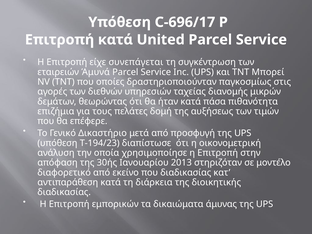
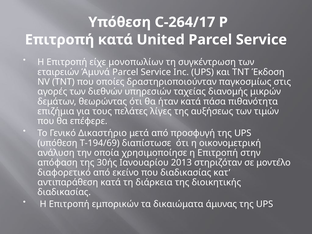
C-696/17: C-696/17 -> C-264/17 (185, 22)
συνεπάγεται: συνεπάγεται -> μονοπωλίων (136, 62)
Μπορεί: Μπορεί -> Έκδοση (268, 72)
δομή: δομή -> λίγες (161, 111)
T-194/23: T-194/23 -> T-194/69 (100, 143)
